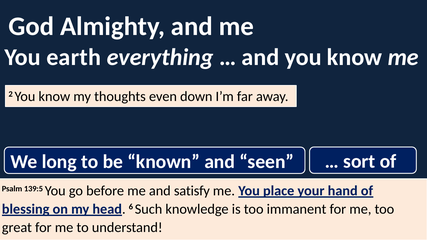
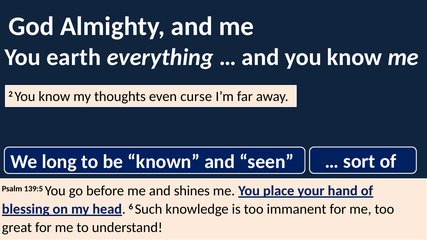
down: down -> curse (196, 97)
satisfy: satisfy -> shines (192, 191)
